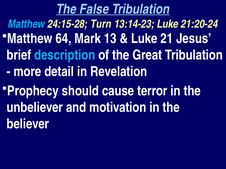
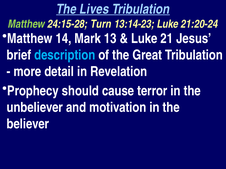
False: False -> Lives (94, 9)
Matthew colour: light blue -> light green (26, 24)
64: 64 -> 14 (63, 39)
